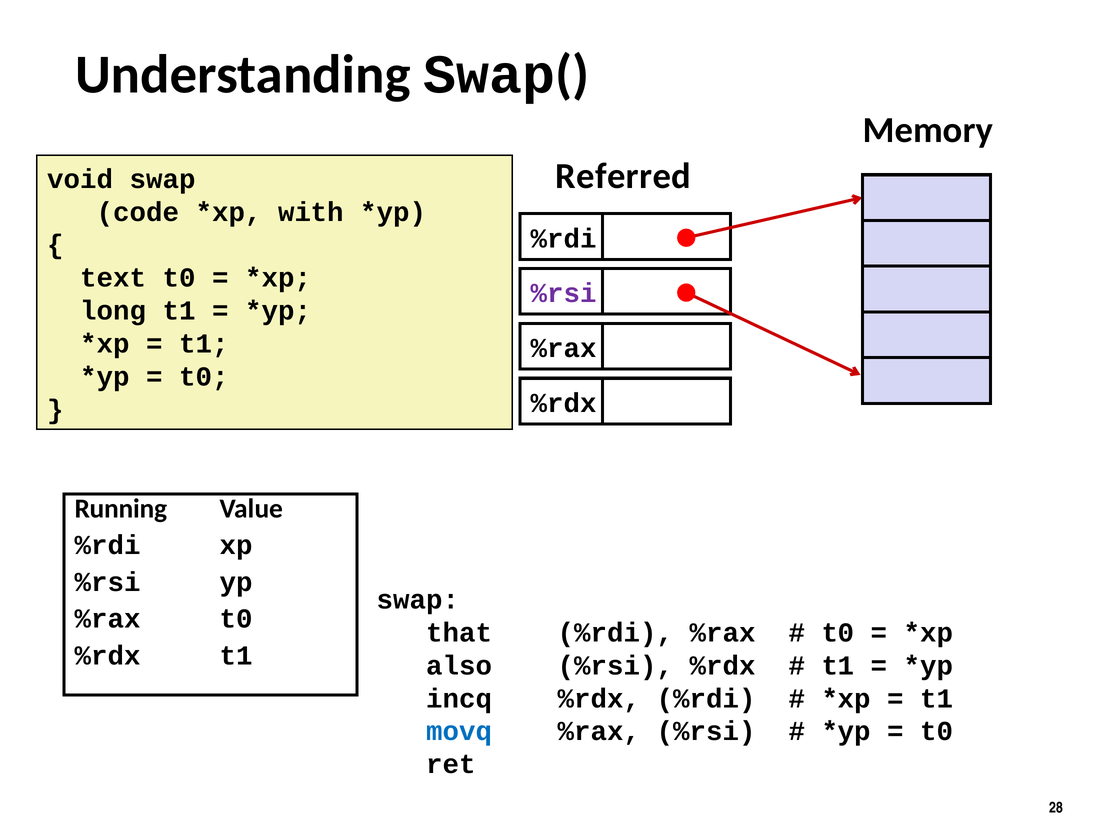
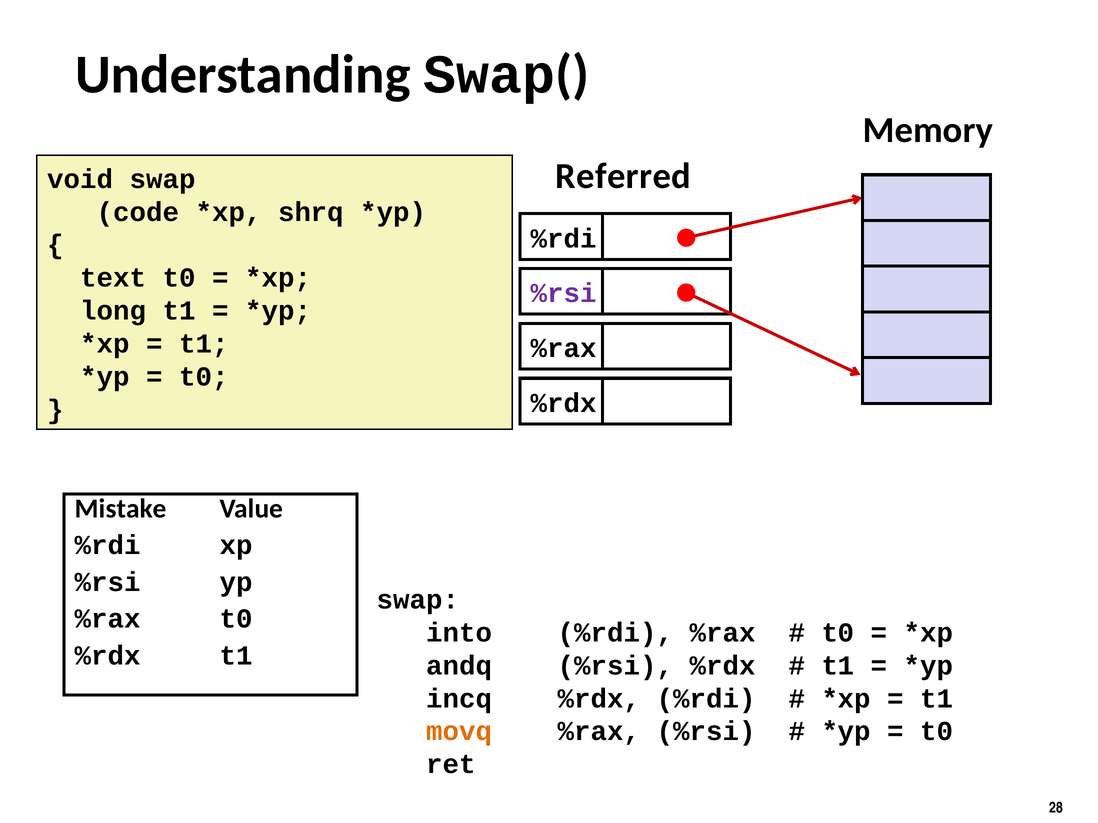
with: with -> shrq (311, 212)
Running: Running -> Mistake (121, 509)
that: that -> into (459, 633)
also: also -> andq (459, 666)
movq colour: blue -> orange (459, 732)
